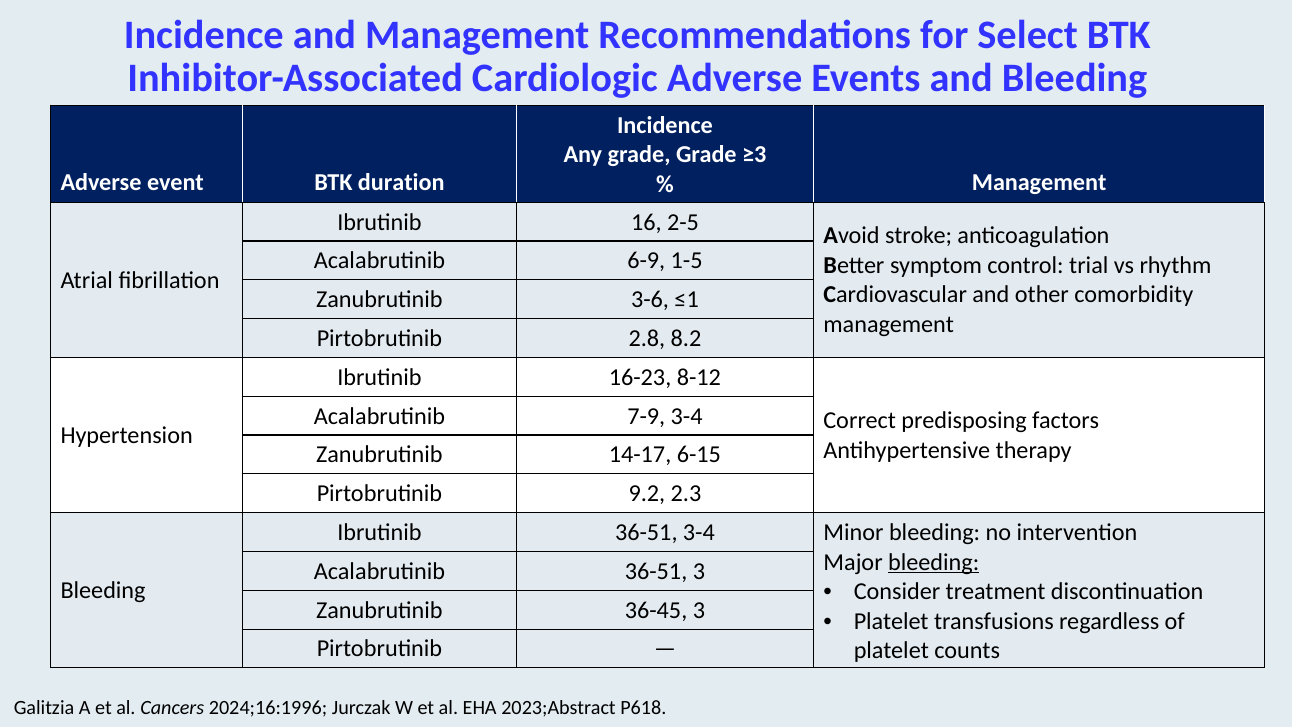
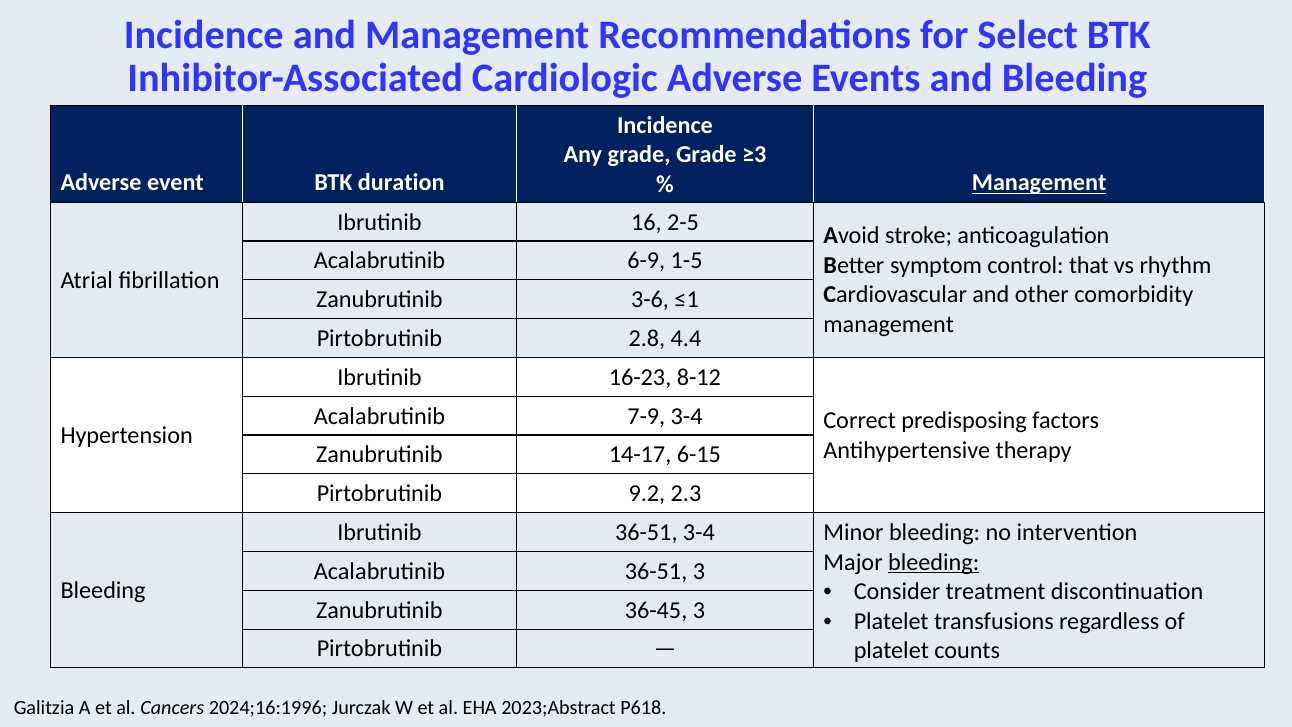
Management underline: none -> present (1039, 183)
trial: trial -> that (1089, 265)
8.2: 8.2 -> 4.4 (686, 338)
